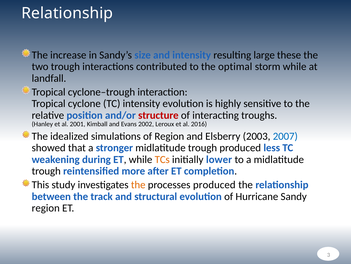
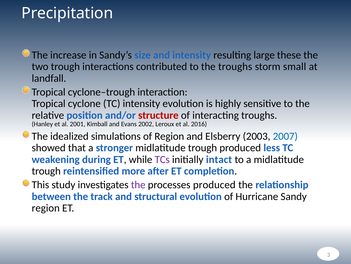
Relationship: Relationship -> Precipitation (67, 13)
the optimal: optimal -> troughs (235, 66)
storm while: while -> small (295, 66)
TCs colour: orange -> purple (162, 159)
lower: lower -> intact (219, 159)
the colour: orange -> purple (138, 184)
